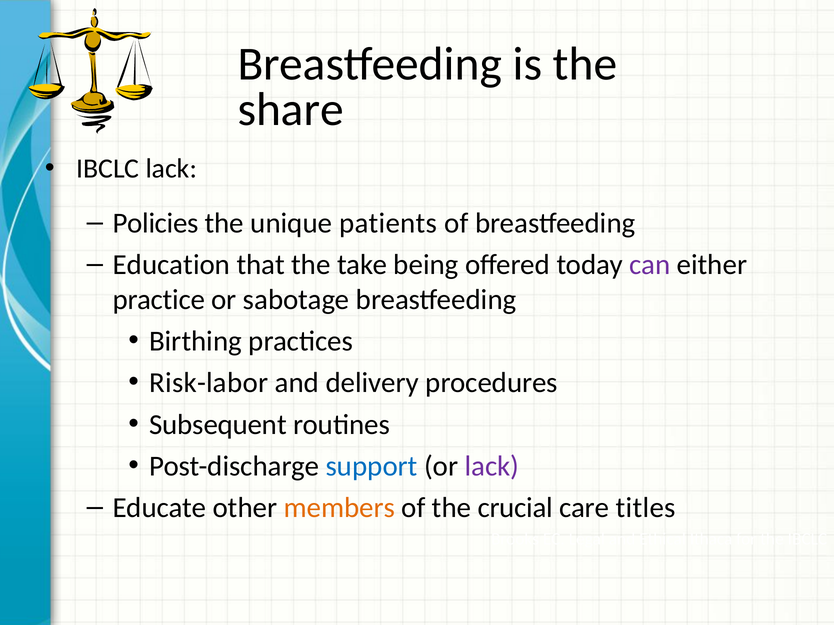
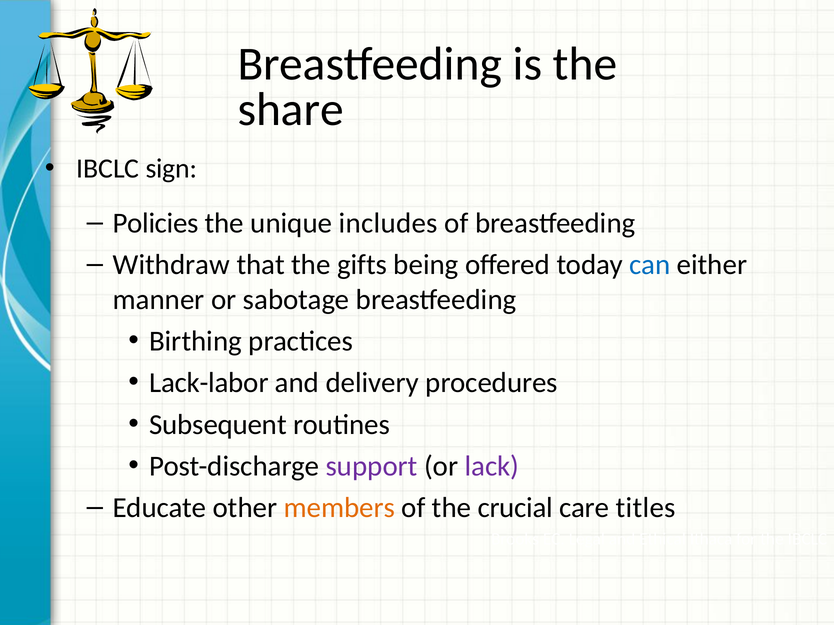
IBCLC lack: lack -> sign (171, 169)
patients: patients -> includes (388, 223)
Education: Education -> Withdraw (171, 265)
take: take -> gifts (362, 265)
can colour: purple -> blue (650, 265)
practice: practice -> manner (159, 300)
Risk-labor: Risk-labor -> Lack-labor (209, 383)
support colour: blue -> purple (372, 467)
